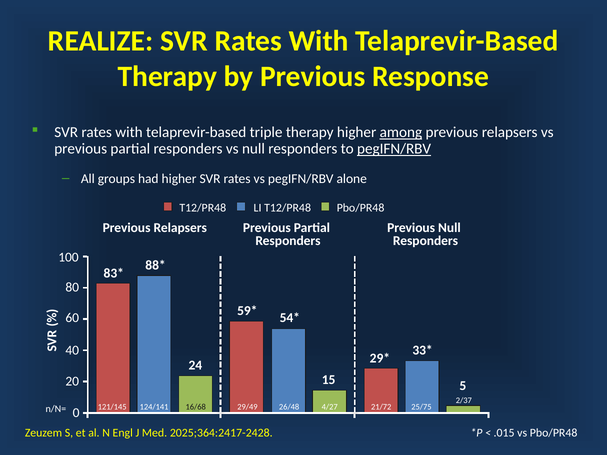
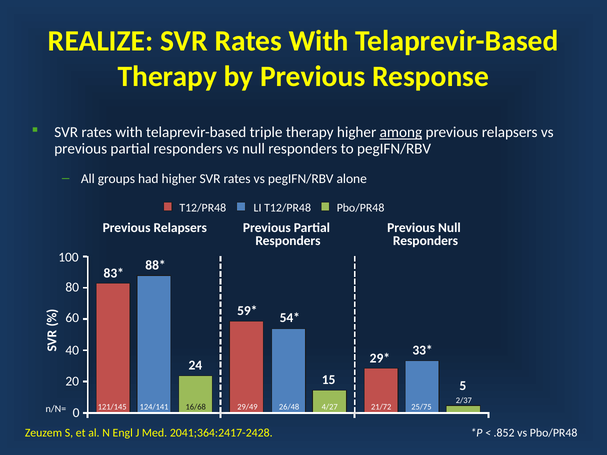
pegIFN/RBV underline: present -> none (394, 149)
2025;364:2417-2428: 2025;364:2417-2428 -> 2041;364:2417-2428 (221, 433)
.015: .015 -> .852 (504, 433)
